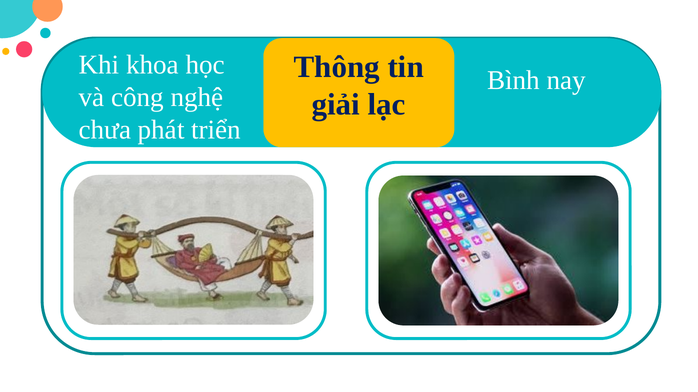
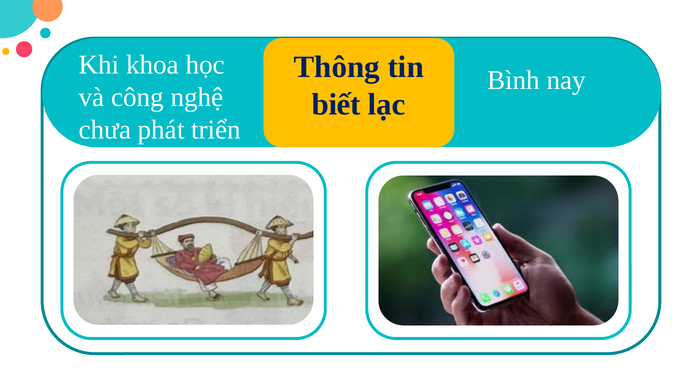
giải: giải -> biết (336, 105)
